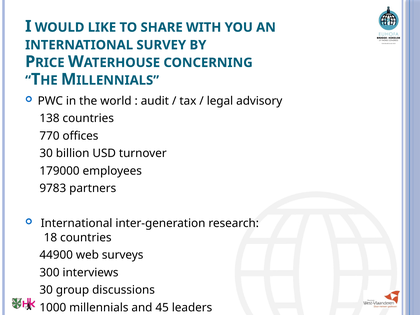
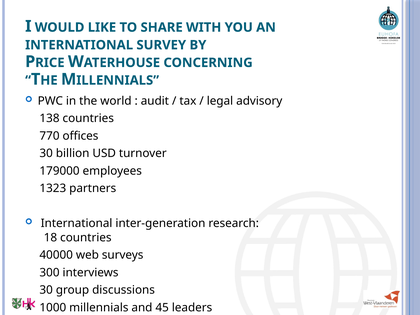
9783: 9783 -> 1323 (53, 188)
44900: 44900 -> 40000 (56, 255)
